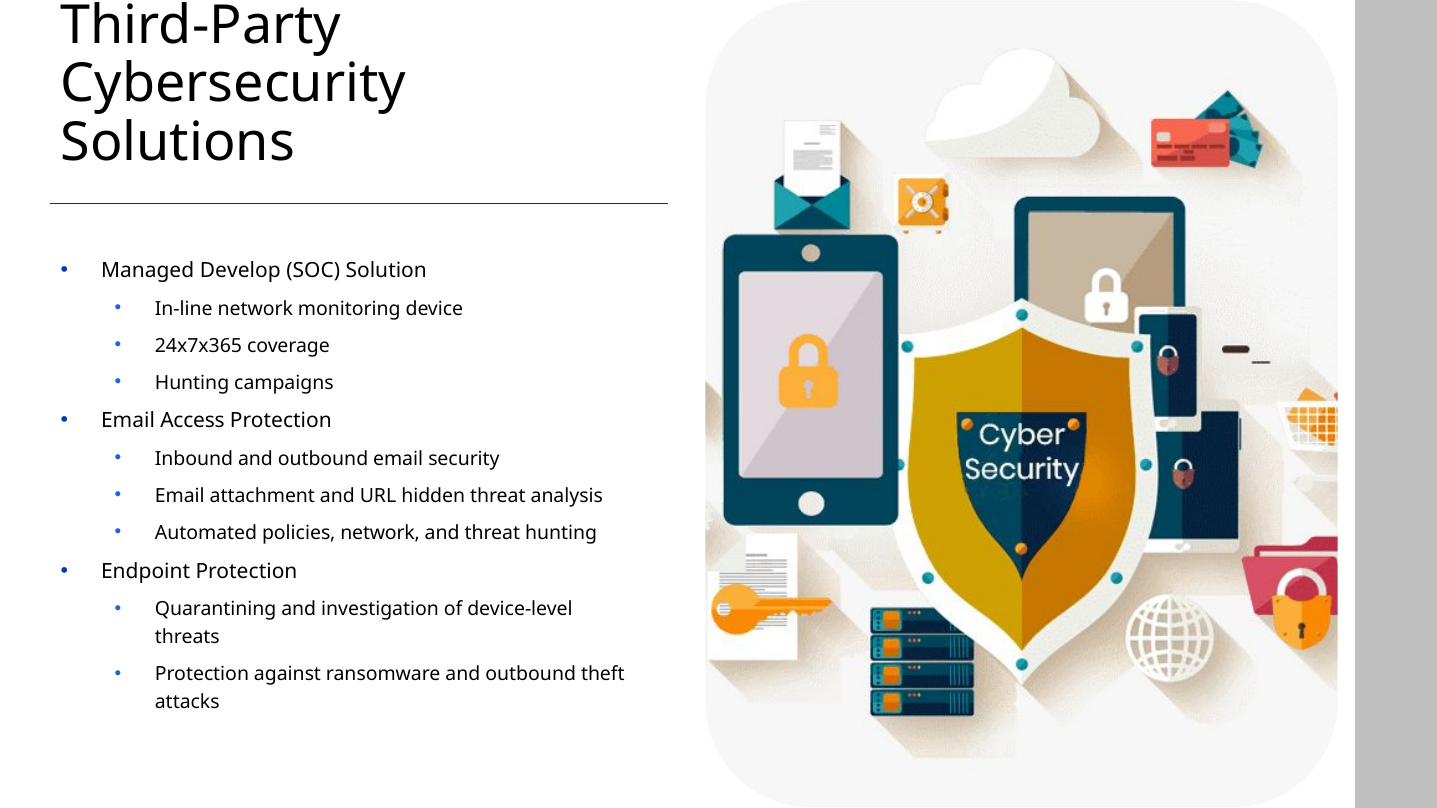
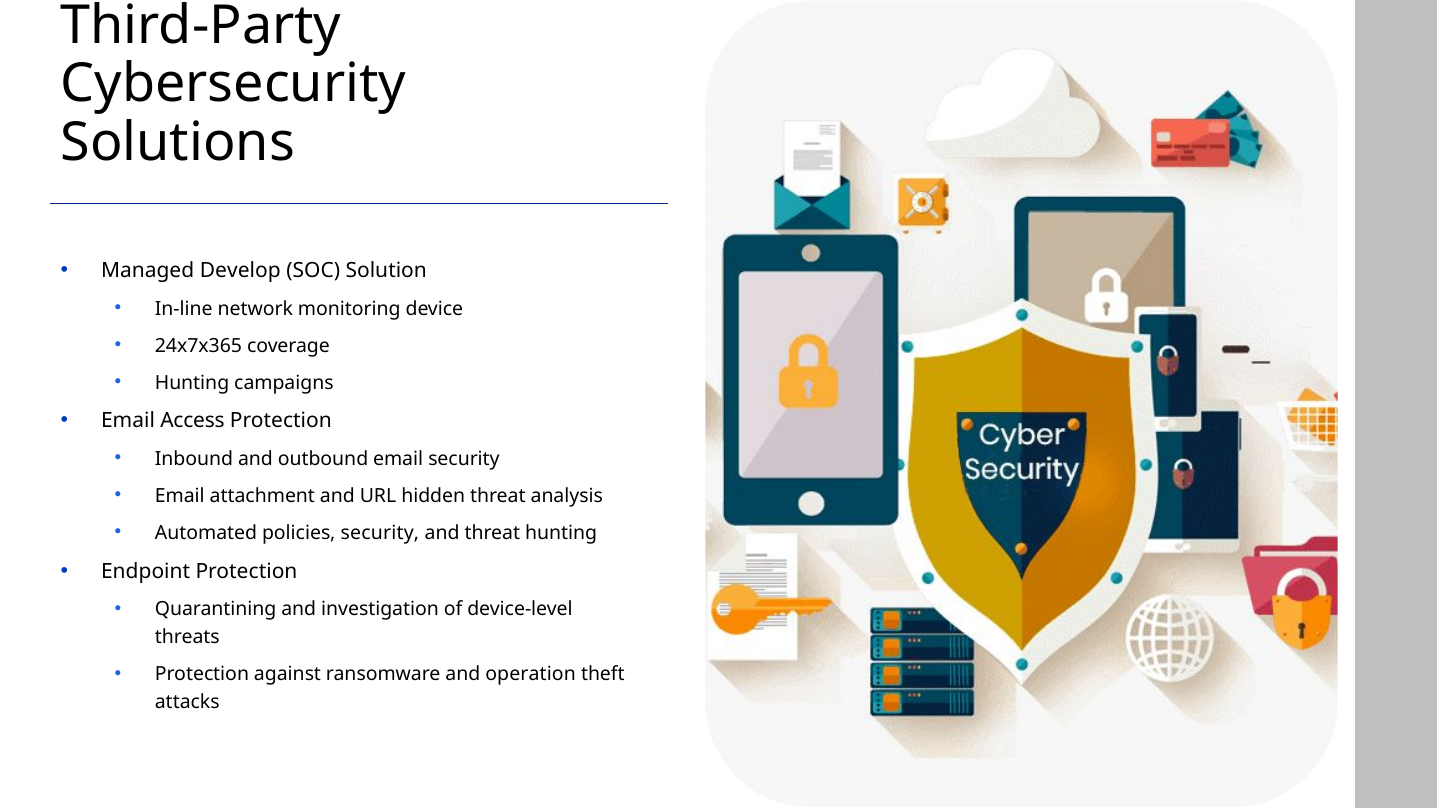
policies network: network -> security (380, 533)
ransomware and outbound: outbound -> operation (531, 674)
